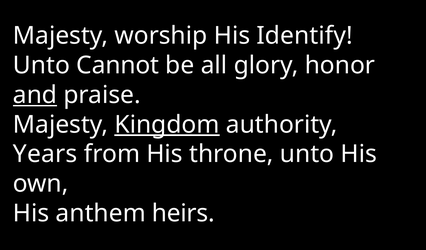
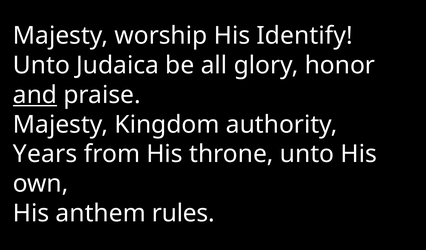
Cannot: Cannot -> Judaica (118, 65)
Kingdom underline: present -> none (167, 124)
heirs: heirs -> rules (183, 213)
